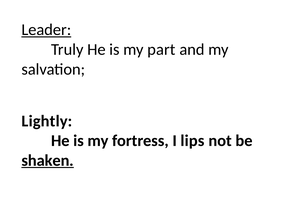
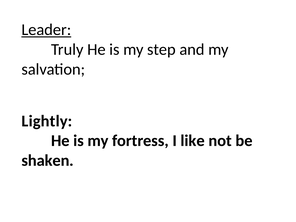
part: part -> step (161, 49)
lips: lips -> like (193, 141)
shaken underline: present -> none (48, 160)
